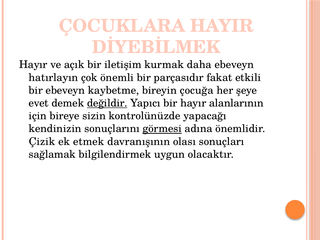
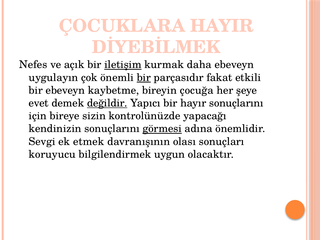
Hayır: Hayır -> Nefes (33, 65)
iletişim underline: none -> present (123, 65)
hatırlayın: hatırlayın -> uygulayın (53, 78)
bir underline: none -> present (144, 78)
hayır alanlarının: alanlarının -> sonuçlarını (236, 103)
Çizik: Çizik -> Sevgi (42, 142)
sağlamak: sağlamak -> koruyucu (52, 154)
